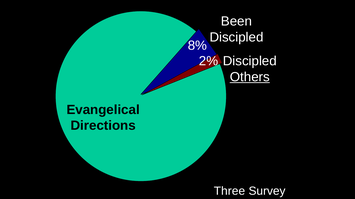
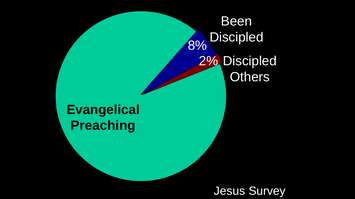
Others underline: present -> none (250, 77)
Directions: Directions -> Preaching (103, 126)
Three: Three -> Jesus (229, 192)
